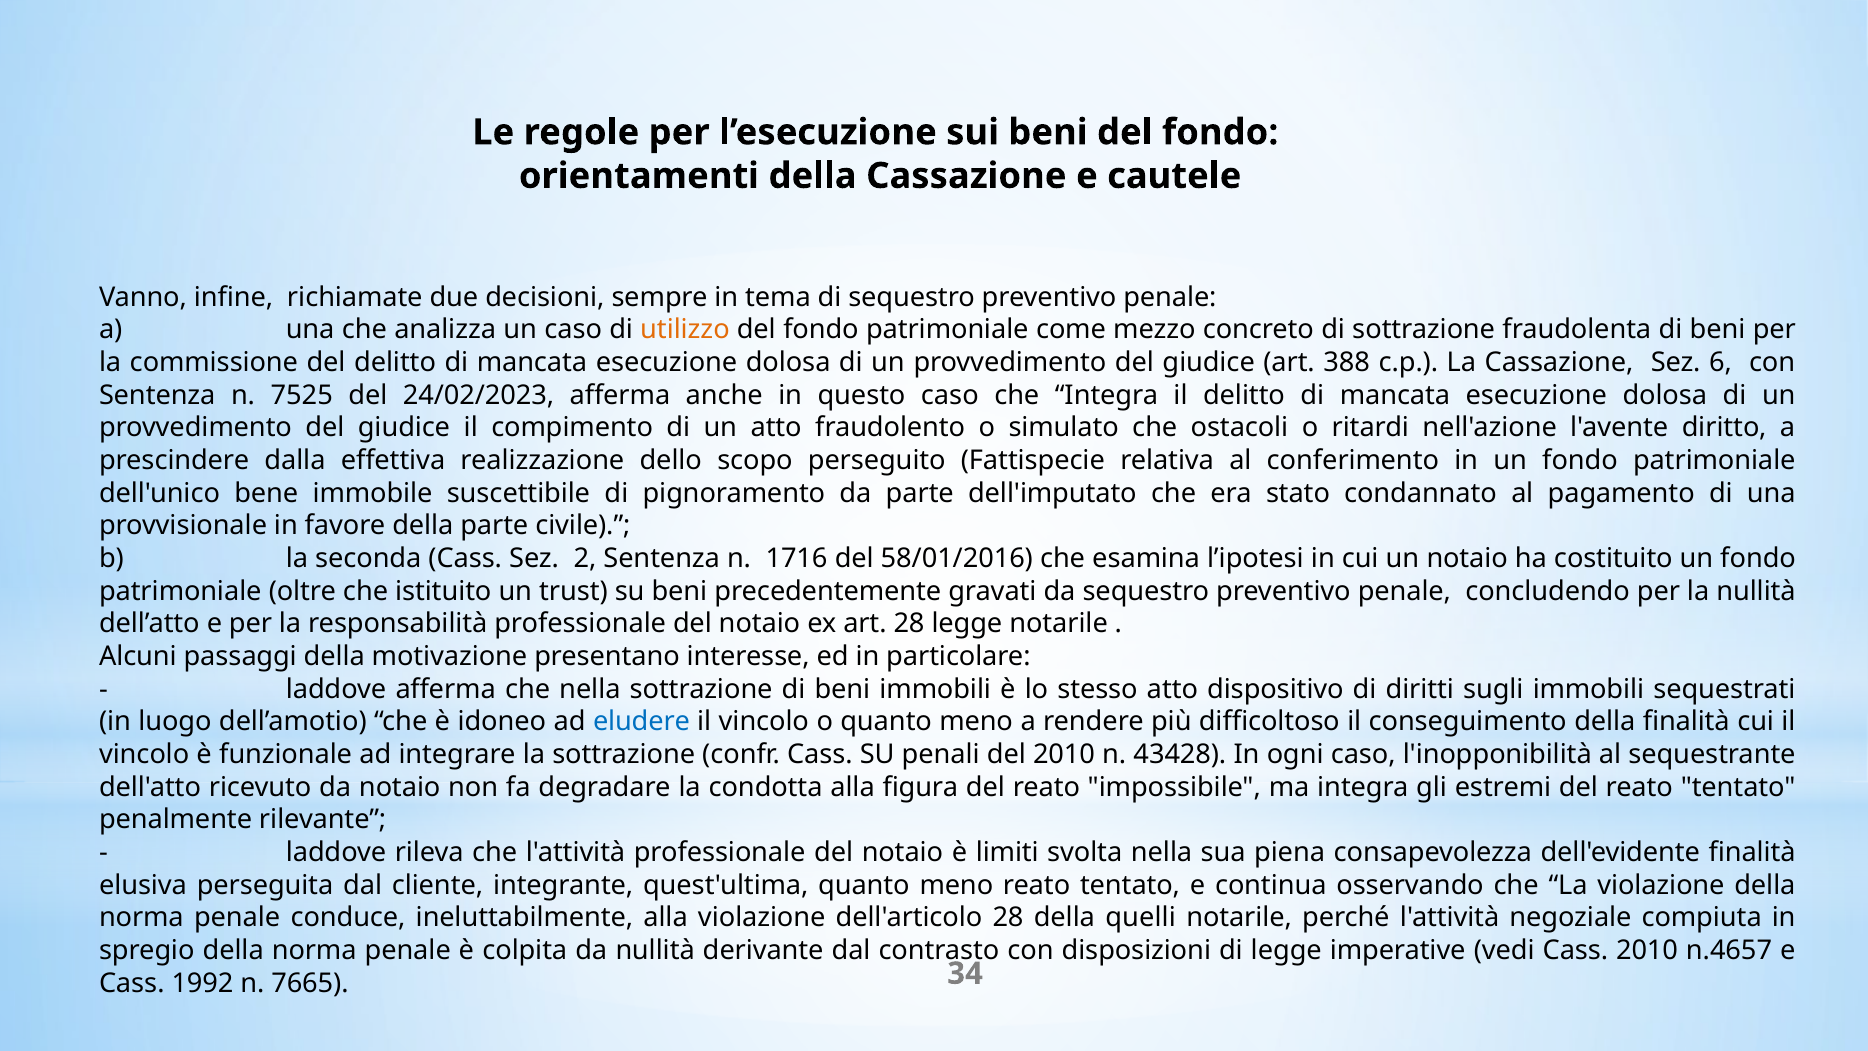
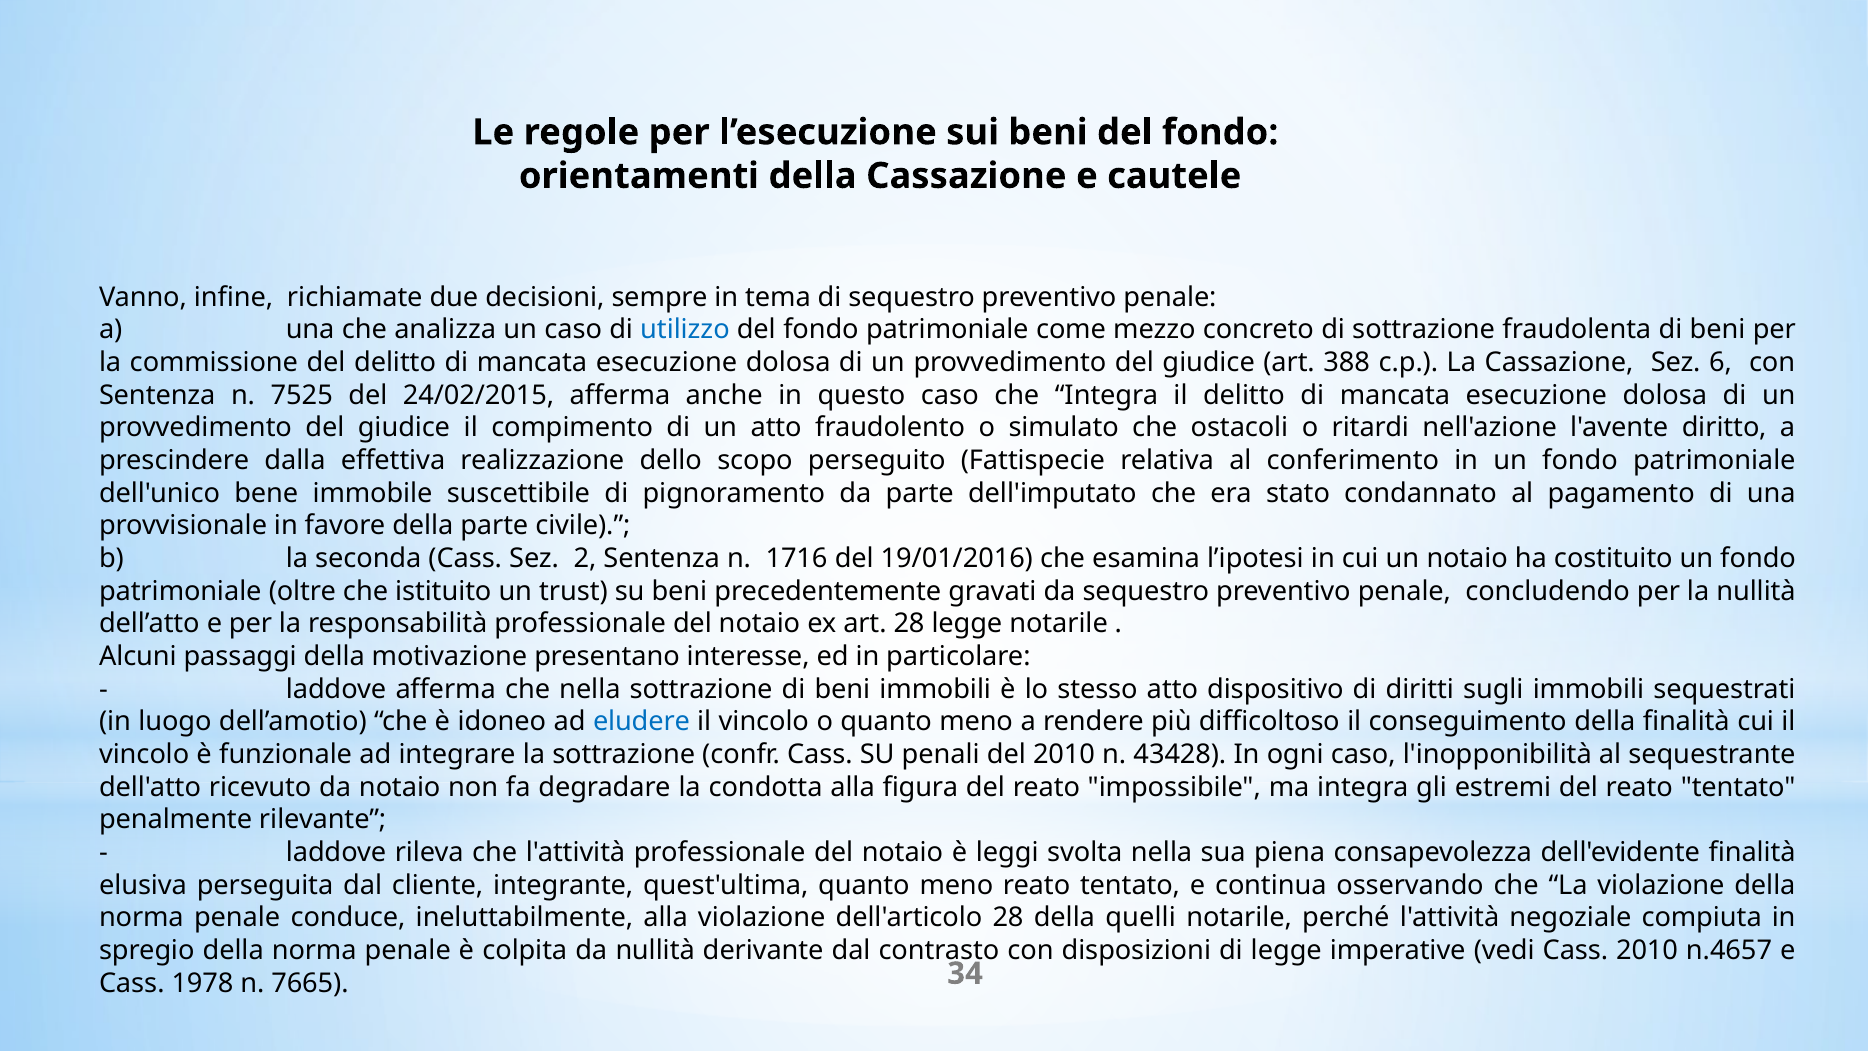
utilizzo colour: orange -> blue (685, 330)
24/02/2023: 24/02/2023 -> 24/02/2015 (479, 395)
58/01/2016: 58/01/2016 -> 19/01/2016 (957, 558)
limiti: limiti -> leggi (1007, 852)
1992: 1992 -> 1978 (203, 983)
